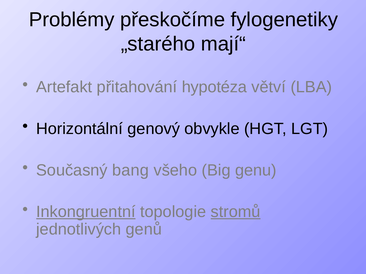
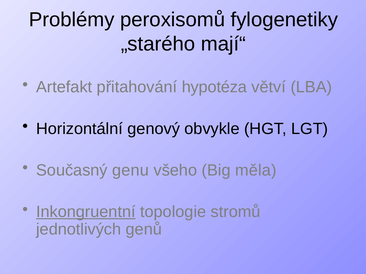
přeskočíme: přeskočíme -> peroxisomů (173, 20)
bang: bang -> genu (131, 171)
genu: genu -> měla (256, 171)
stromů underline: present -> none (236, 212)
